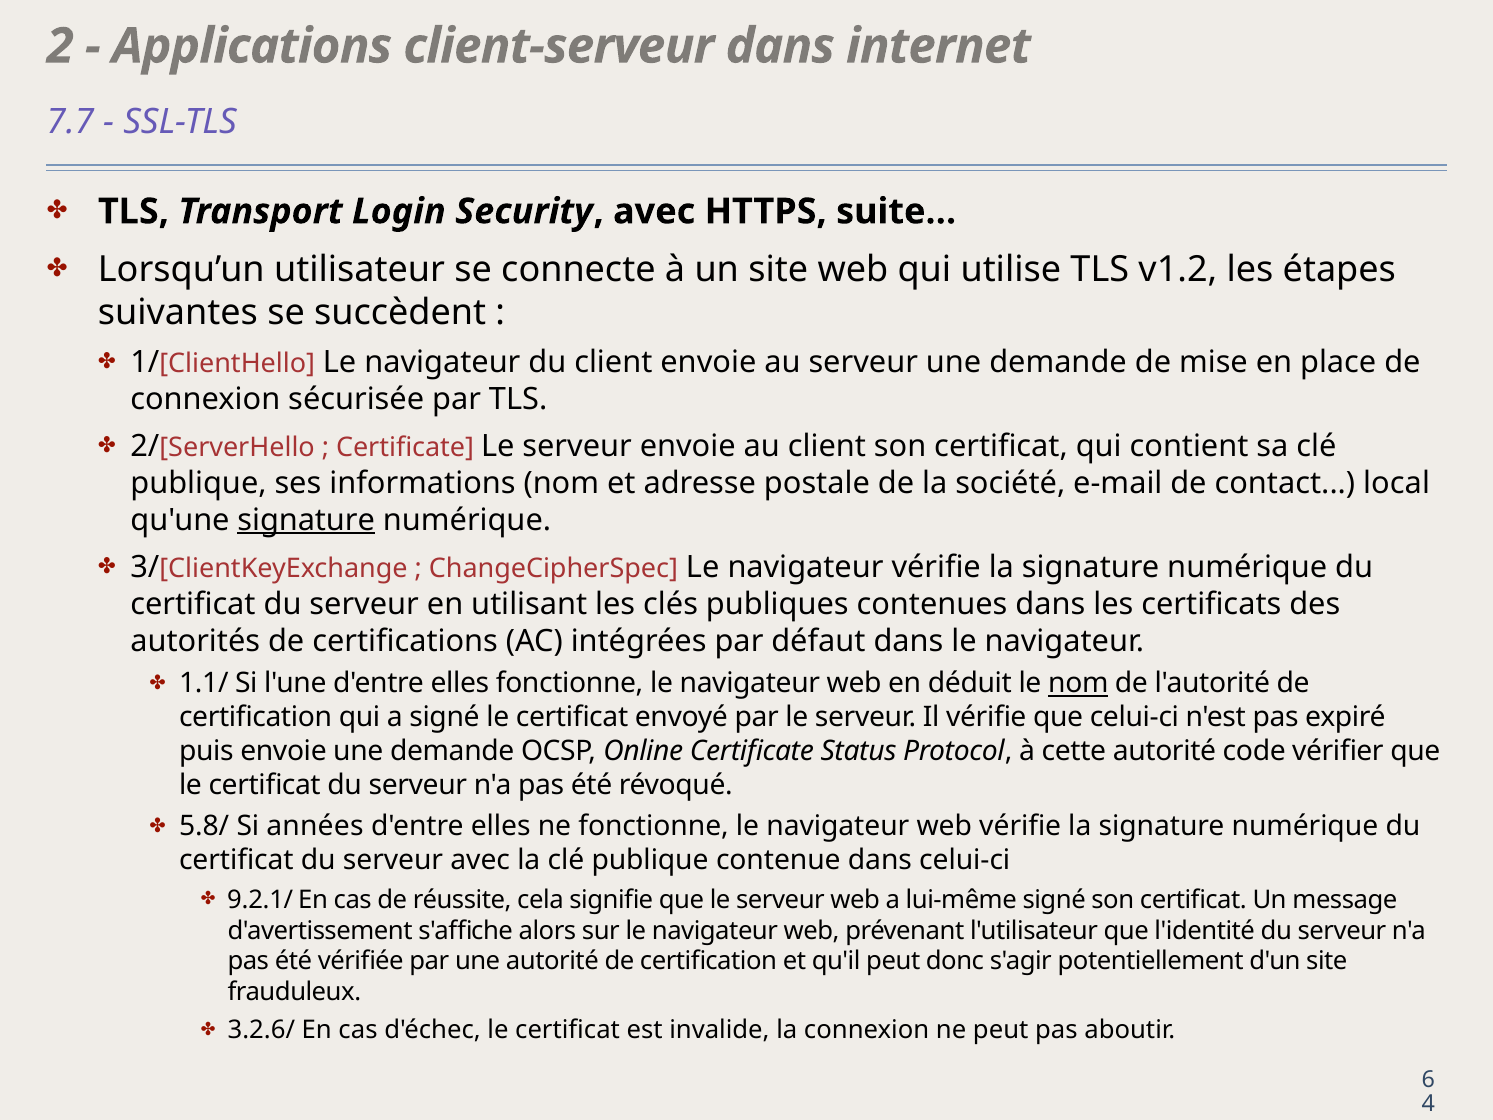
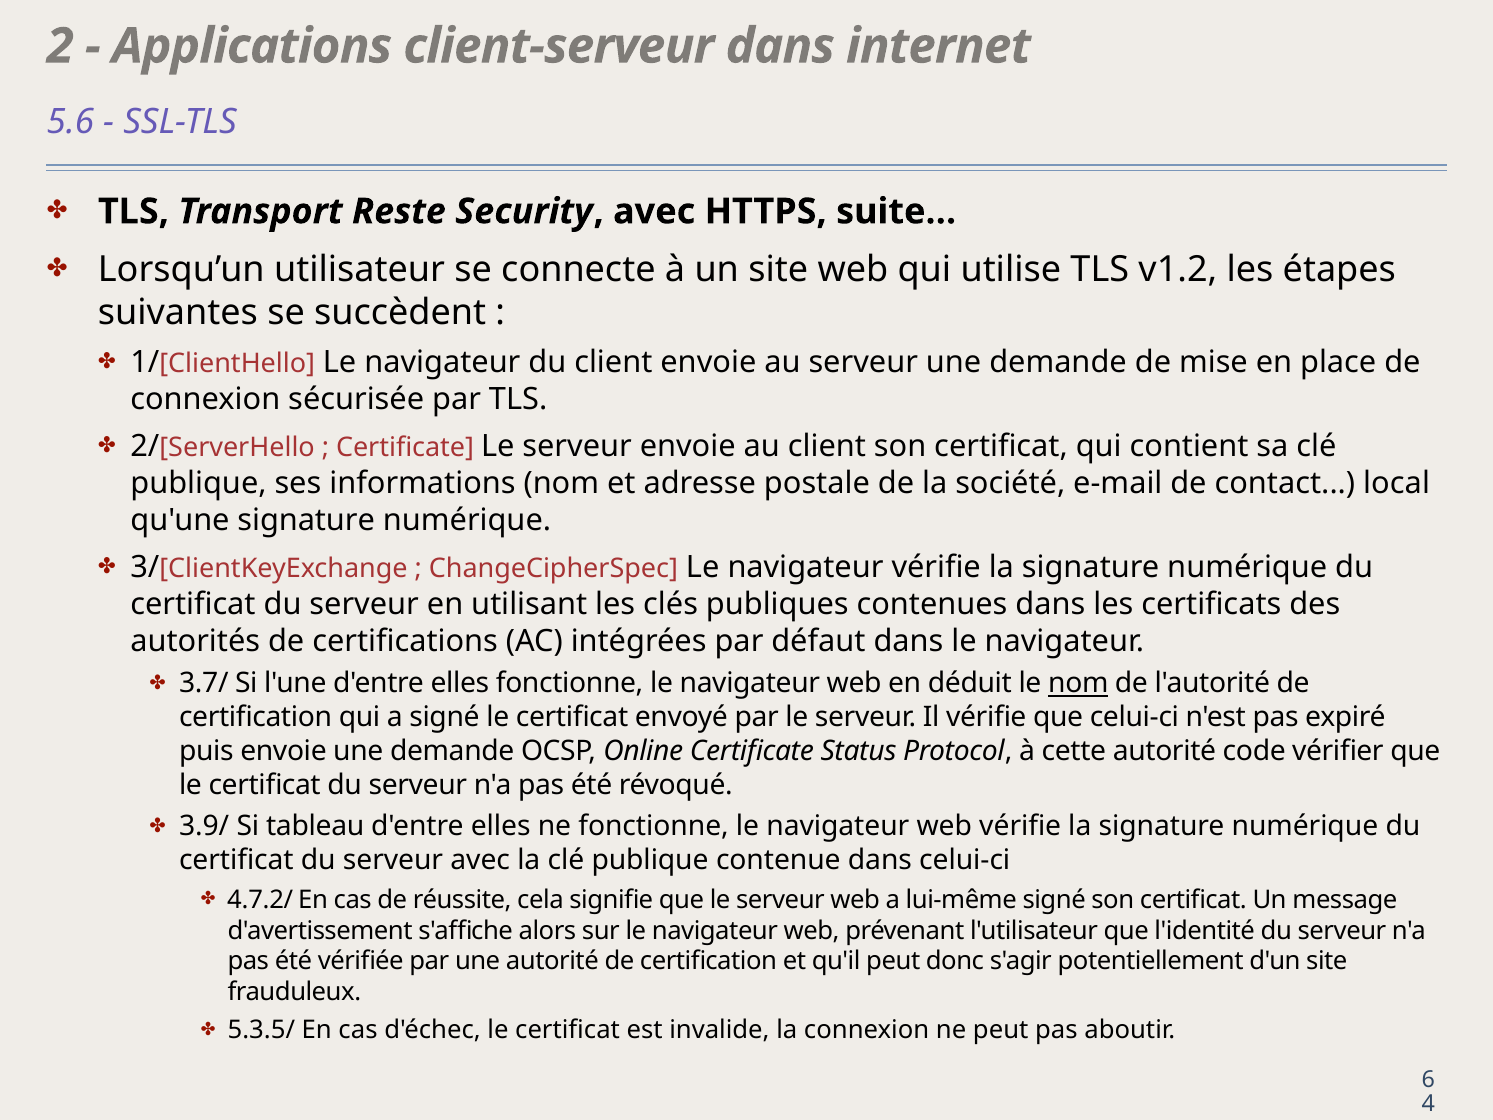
7.7: 7.7 -> 5.6 (70, 122)
Login: Login -> Reste (399, 211)
signature underline: present -> none (306, 520)
1.1/: 1.1/ -> 3.7/ (204, 683)
5.8/: 5.8/ -> 3.9/ (204, 826)
années: années -> tableau (315, 826)
9.2.1/: 9.2.1/ -> 4.7.2/ (260, 900)
3.2.6/: 3.2.6/ -> 5.3.5/ (261, 1030)
